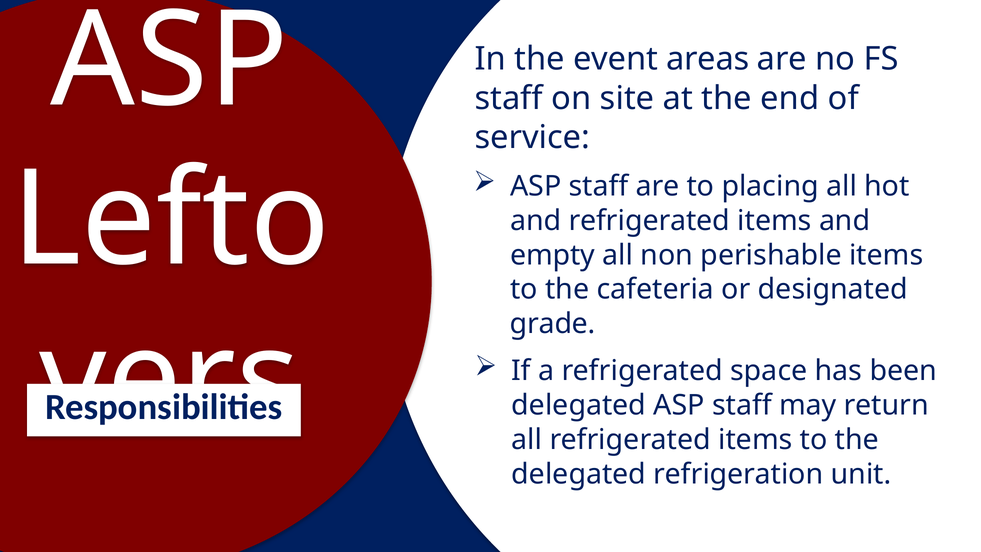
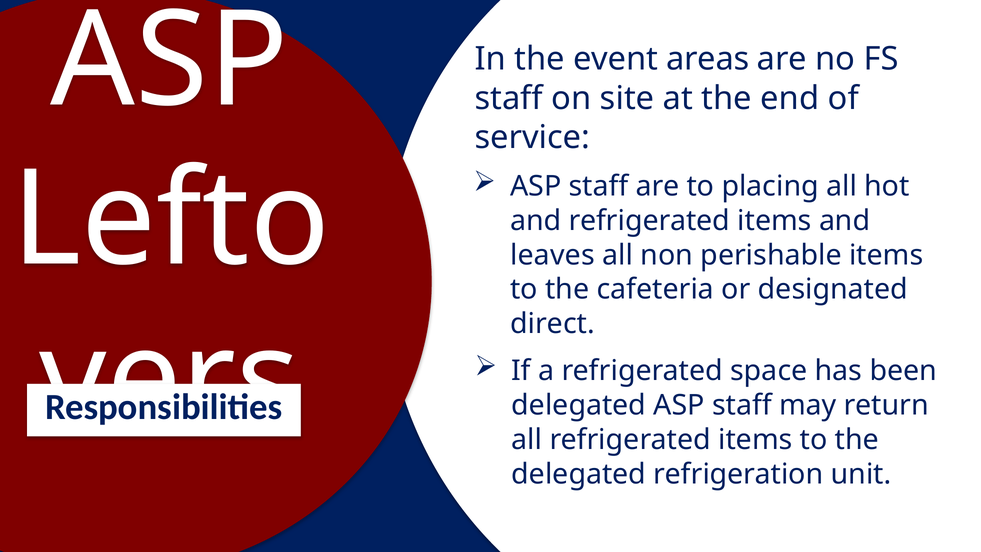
empty: empty -> leaves (552, 255)
grade: grade -> direct (553, 324)
